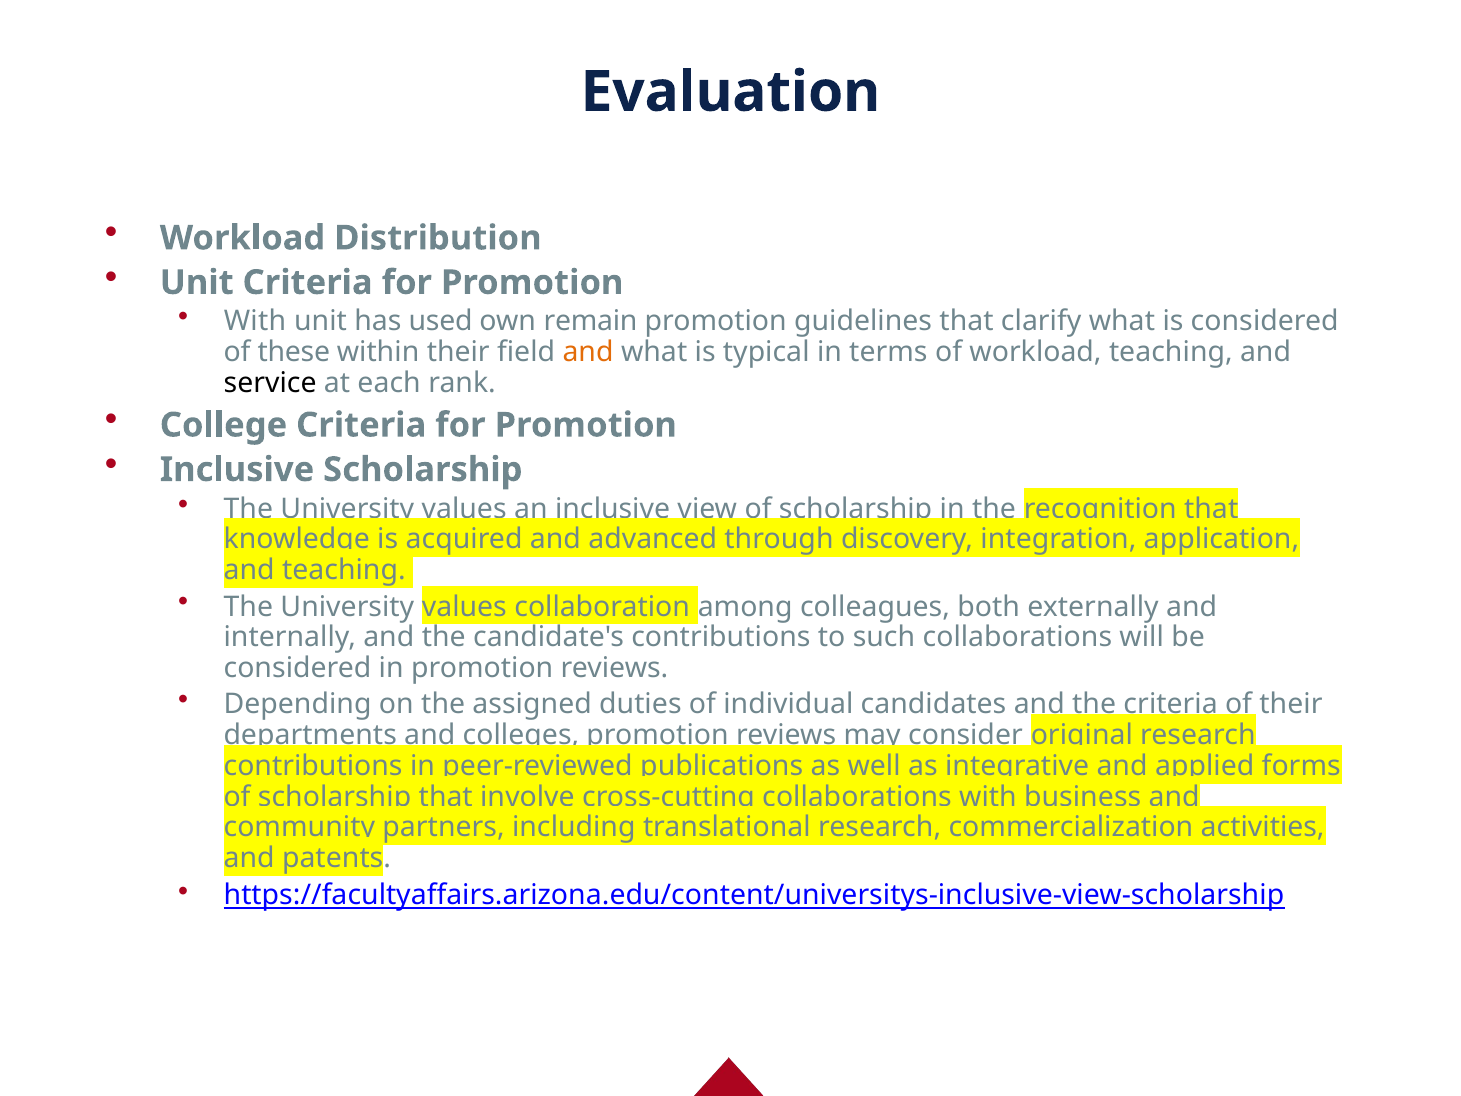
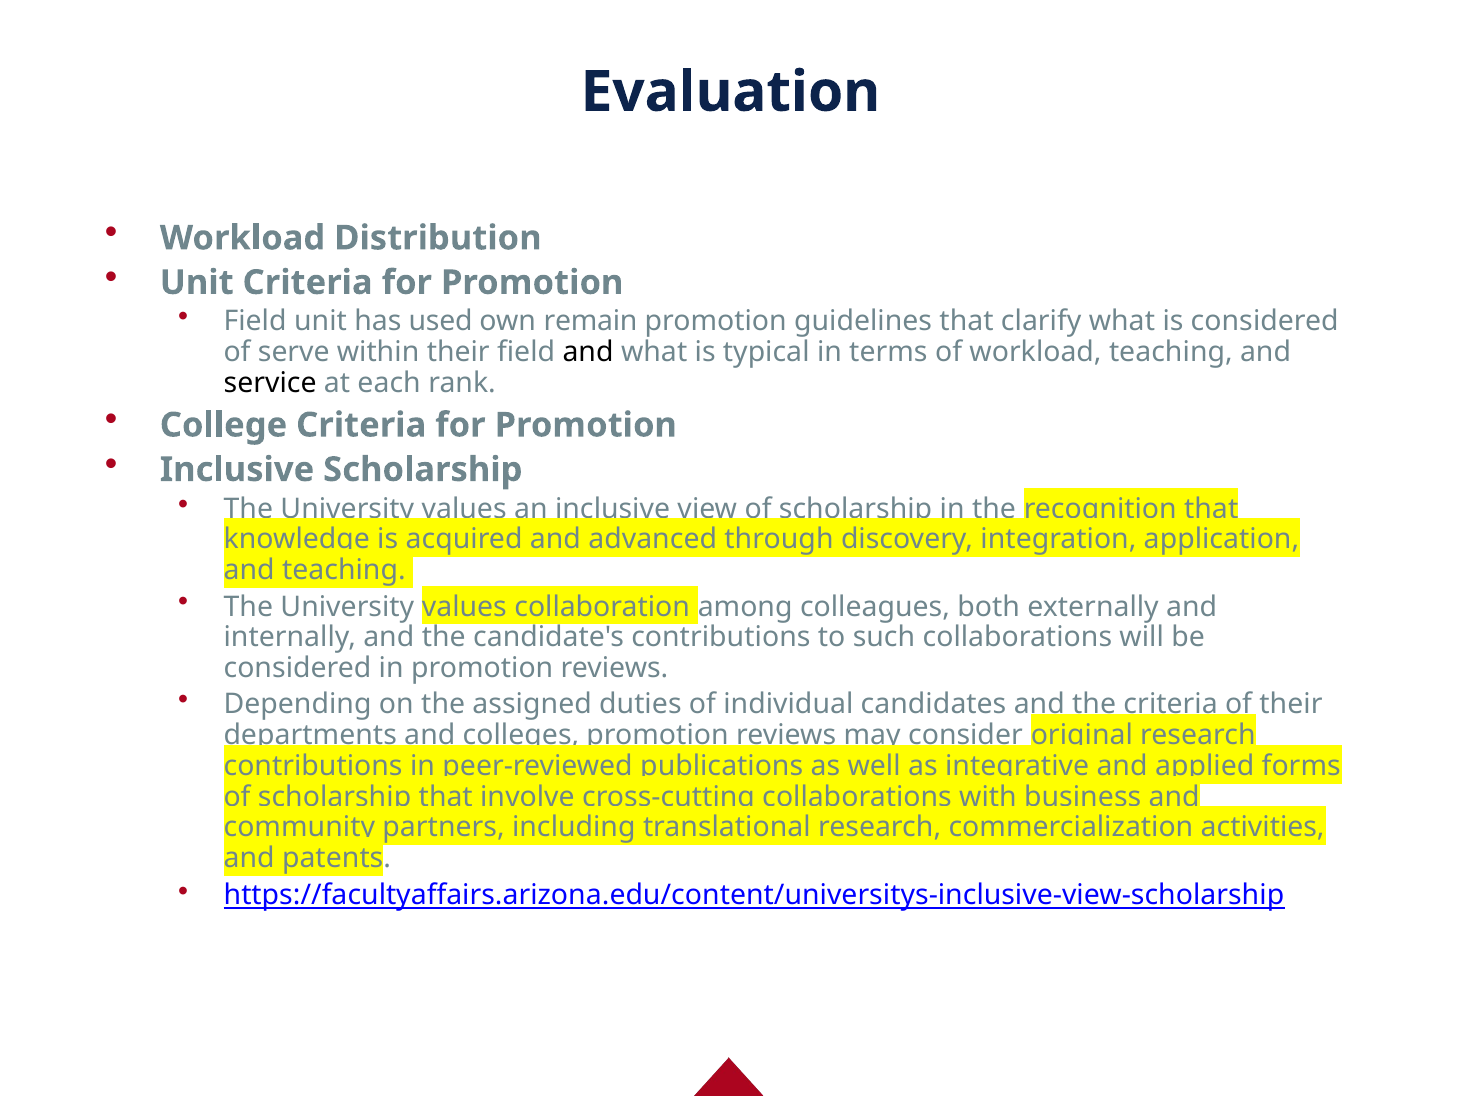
With: With -> Field (255, 322)
these: these -> serve (294, 352)
and colour: orange -> black (588, 352)
